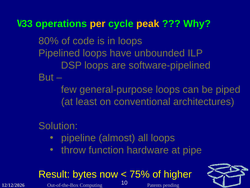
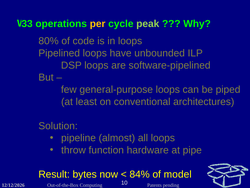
peak colour: yellow -> light green (148, 24)
75%: 75% -> 84% (140, 174)
higher: higher -> model (178, 174)
